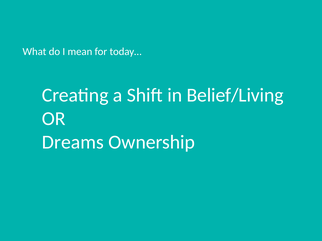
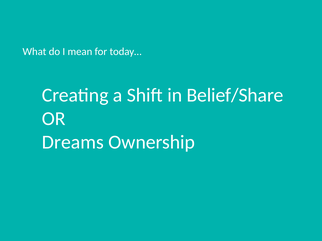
Belief/Living: Belief/Living -> Belief/Share (235, 95)
